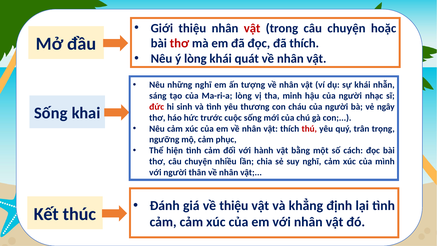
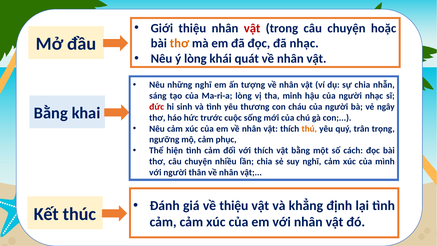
thơ colour: red -> orange (179, 43)
đã thích: thích -> nhạc (304, 43)
sự khái: khái -> chia (362, 85)
Sống: Sống -> Bằng (51, 113)
thú colour: red -> orange (309, 129)
với hành: hành -> thích (264, 150)
